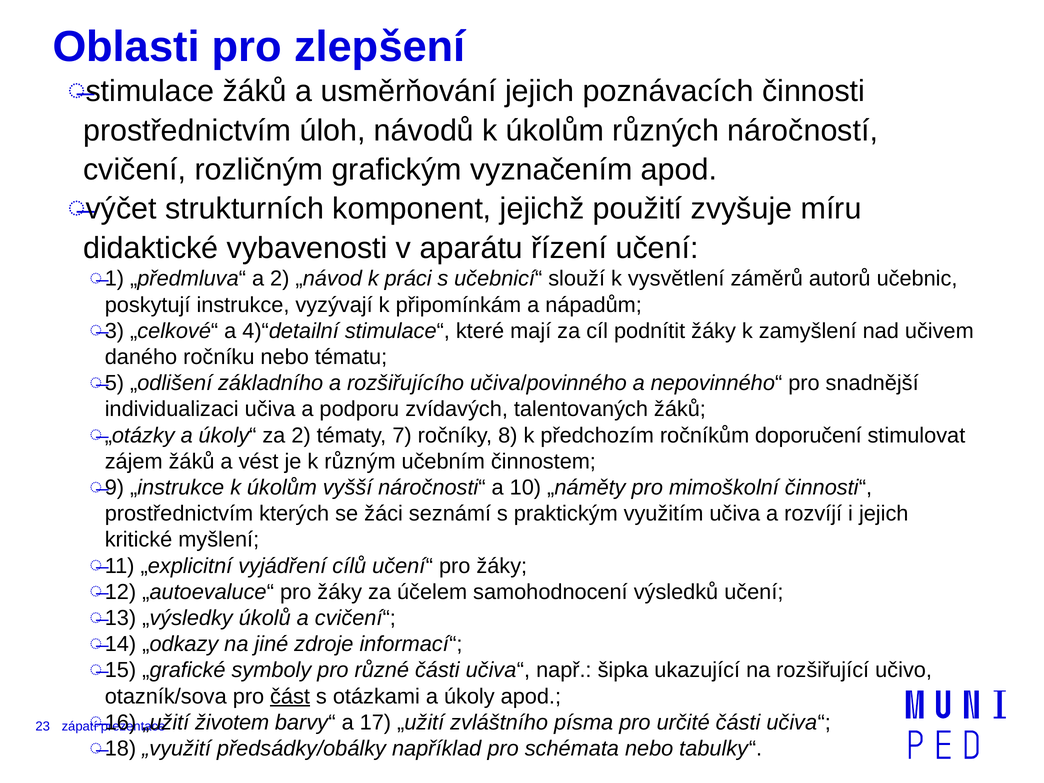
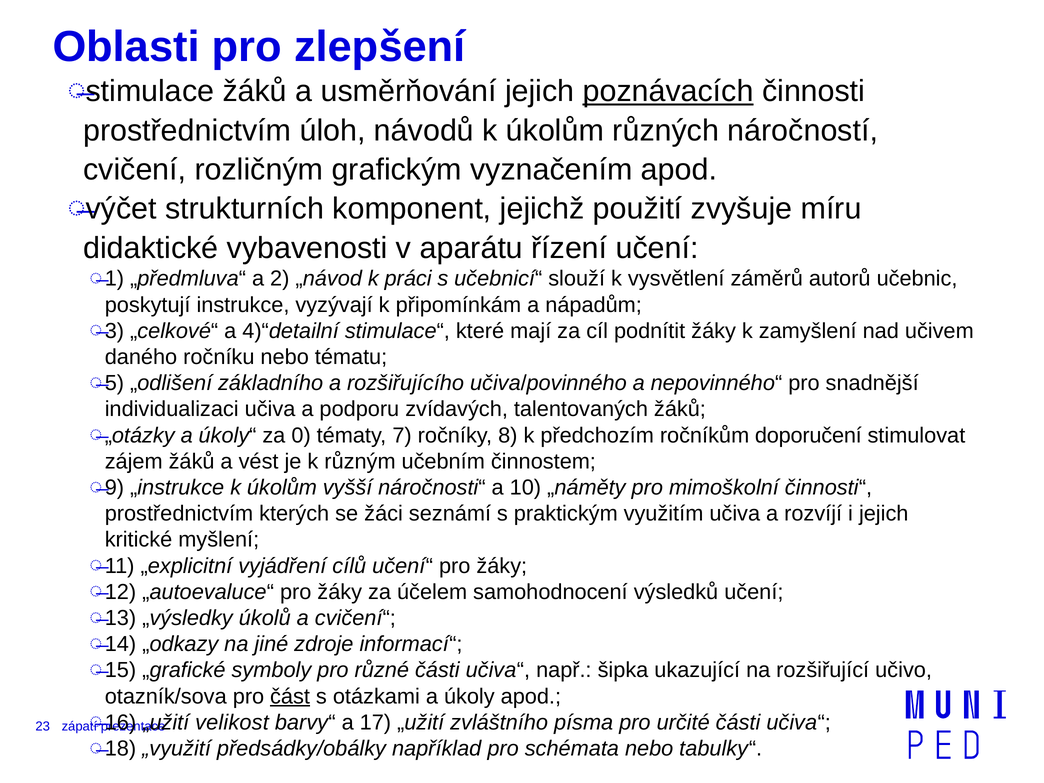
poznávacích underline: none -> present (668, 91)
za 2: 2 -> 0 (301, 435)
životem: životem -> velikost (232, 723)
